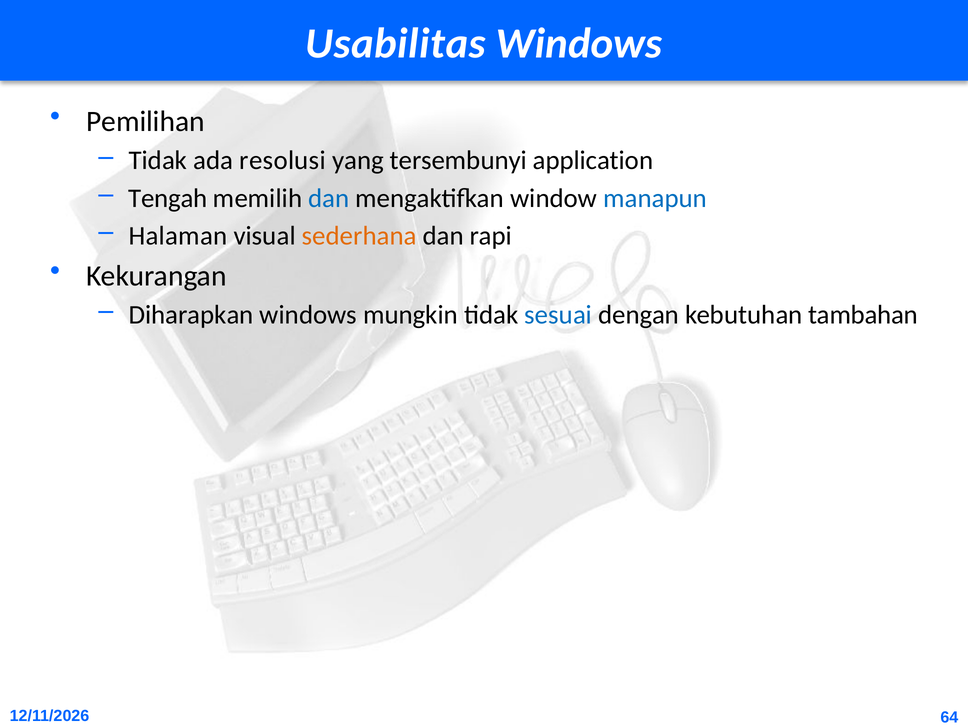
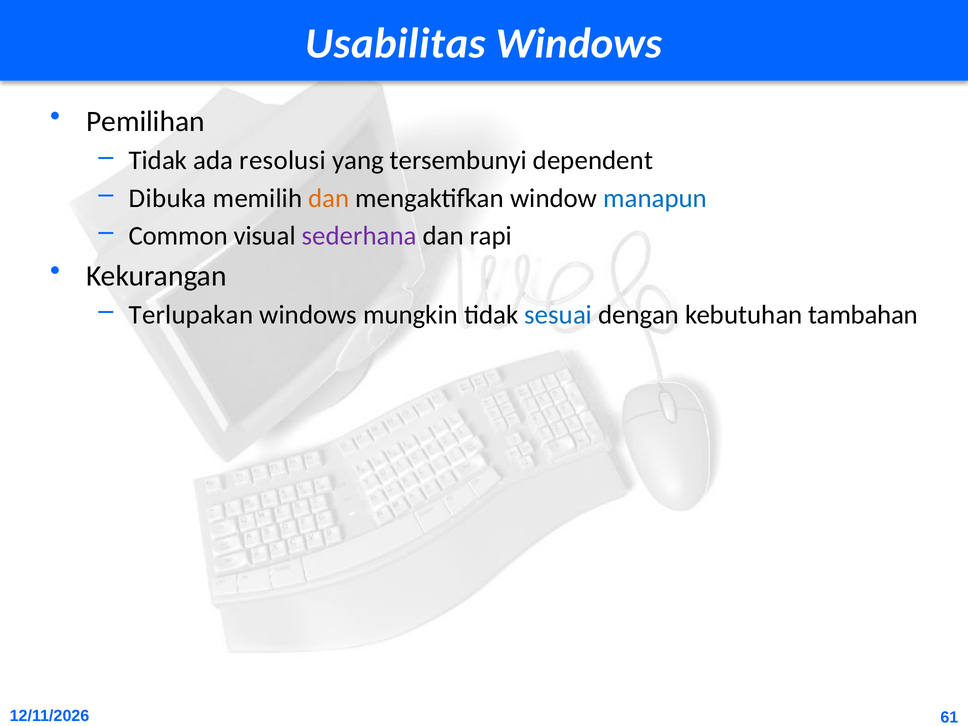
application: application -> dependent (593, 161)
Tengah: Tengah -> Dibuka (168, 198)
dan colour: blue -> orange (329, 198)
Halaman: Halaman -> Common (178, 236)
sederhana colour: orange -> purple (359, 236)
Diharapkan: Diharapkan -> Terlupakan (191, 315)
64: 64 -> 61 (949, 717)
